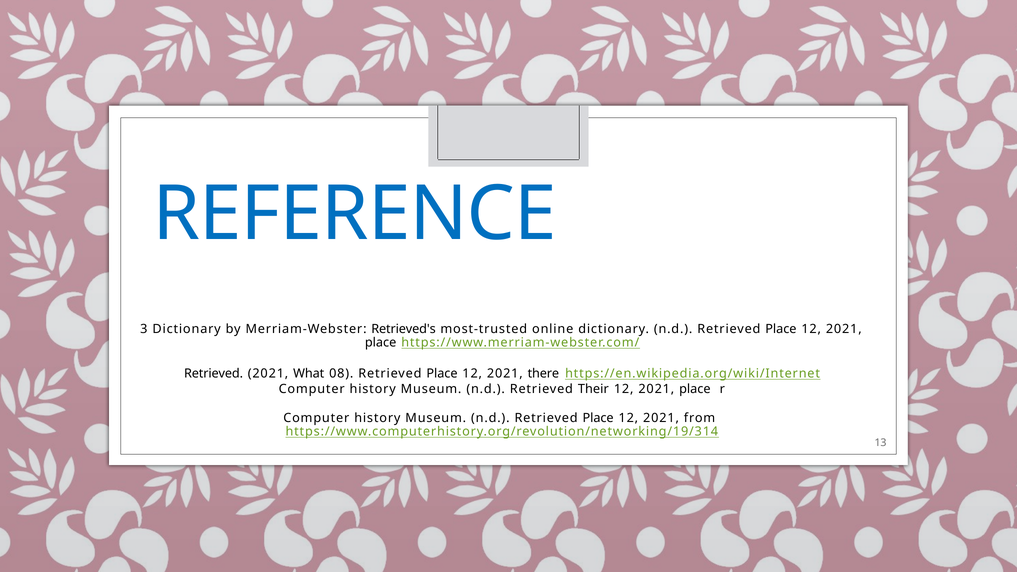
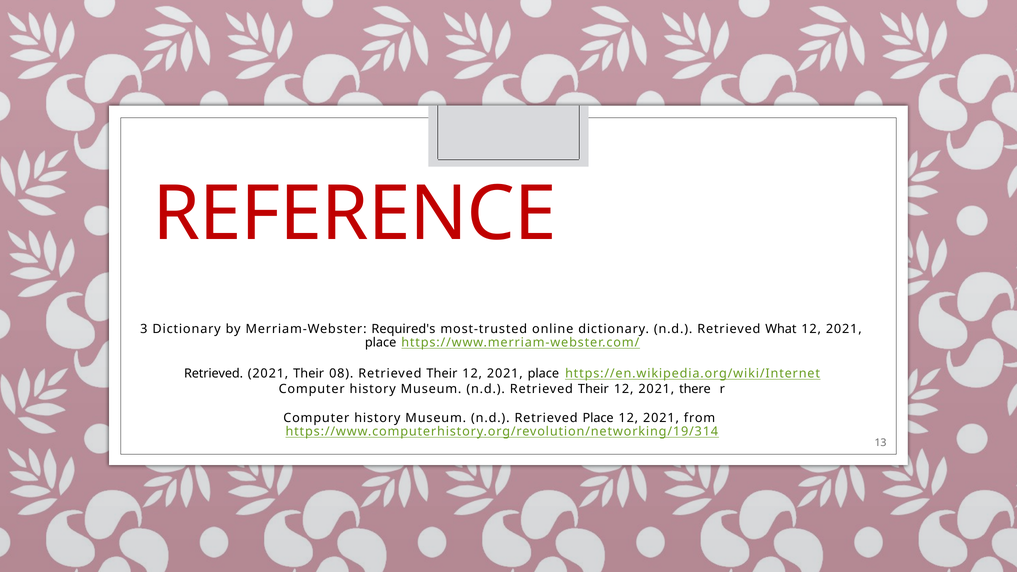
REFERENCE colour: blue -> red (355, 214)
Retrieved's: Retrieved's -> Required's (403, 329)
dictionary n.d Retrieved Place: Place -> What (781, 329)
2021 What: What -> Their (309, 373)
08 Retrieved Place: Place -> Their (442, 373)
there: there -> place (543, 373)
place: place -> there (695, 389)
